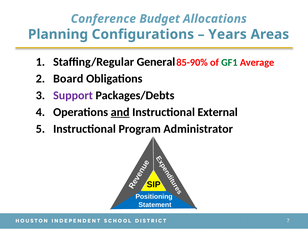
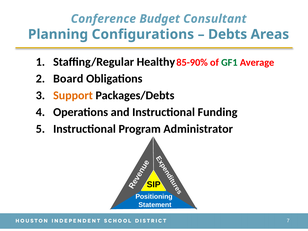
Allocations: Allocations -> Consultant (215, 19)
Years: Years -> Debts (228, 34)
General: General -> Healthy (156, 62)
Support colour: purple -> orange (73, 95)
and underline: present -> none (120, 112)
External: External -> Funding (218, 112)
